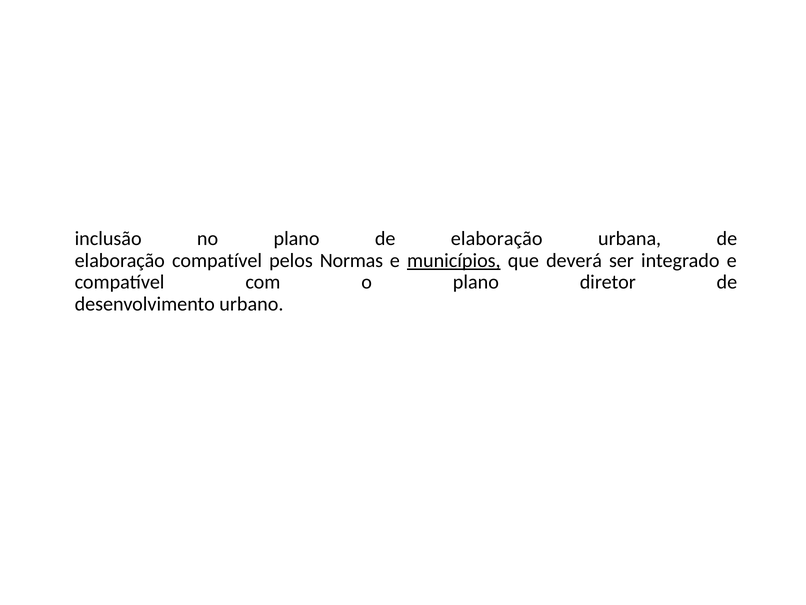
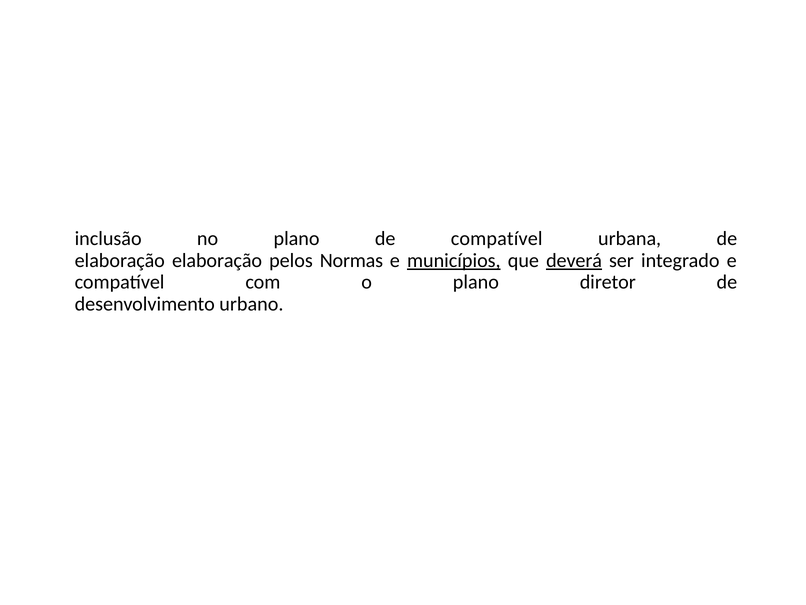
plano de elaboração: elaboração -> compatível (497, 239)
elaboração compatível: compatível -> elaboração (217, 260)
deverá underline: none -> present (574, 260)
